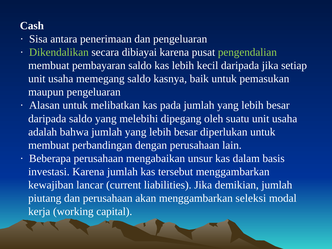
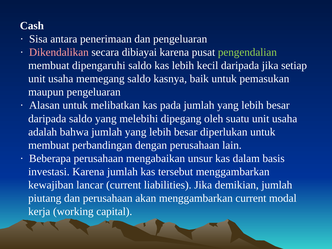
Dikendalikan colour: light green -> pink (59, 52)
pembayaran: pembayaran -> dipengaruhi (99, 66)
menggambarkan seleksi: seleksi -> current (251, 198)
